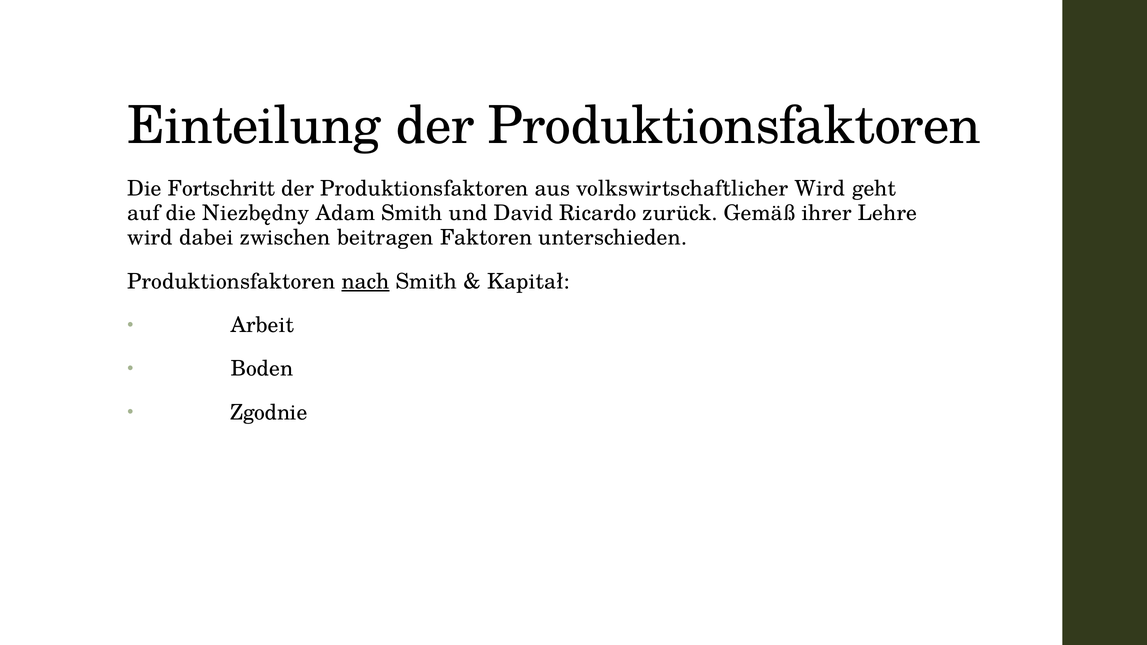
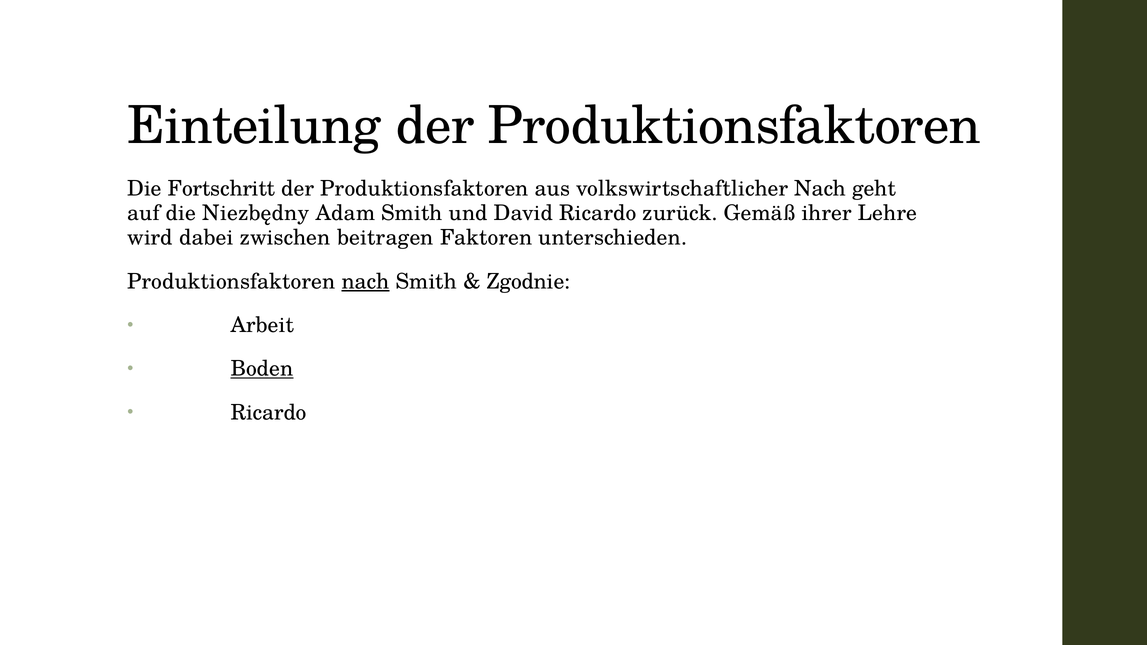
volkswirtschaftlicher Wird: Wird -> Nach (820, 189)
Kapitał: Kapitał -> Zgodnie (529, 282)
Boden underline: none -> present (262, 369)
Zgodnie: Zgodnie -> Ricardo (269, 413)
